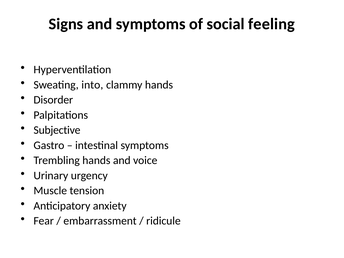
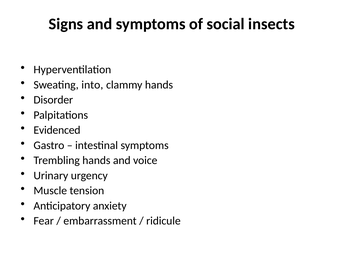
feeling: feeling -> insects (272, 24)
Subjective: Subjective -> Evidenced (57, 130)
